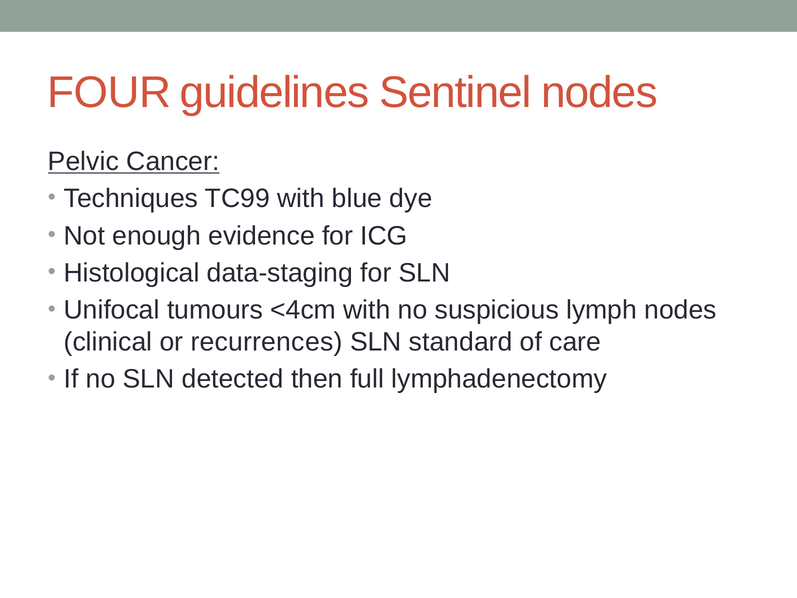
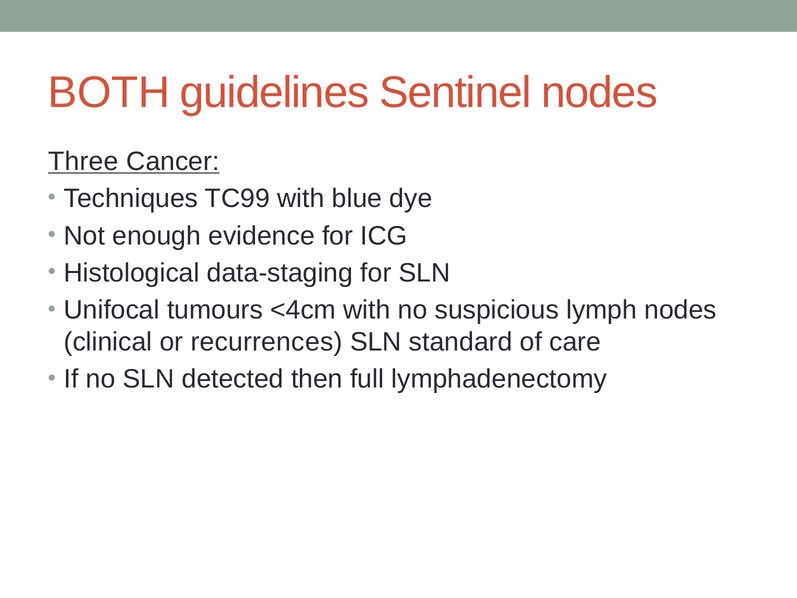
FOUR: FOUR -> BOTH (109, 93)
Pelvic: Pelvic -> Three (83, 161)
